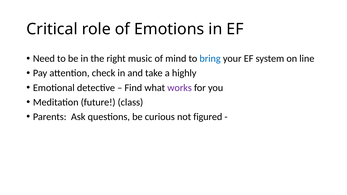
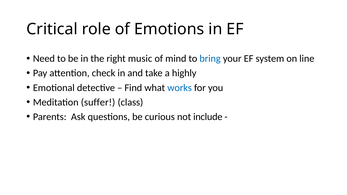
works colour: purple -> blue (180, 88)
future: future -> suffer (98, 102)
figured: figured -> include (208, 117)
